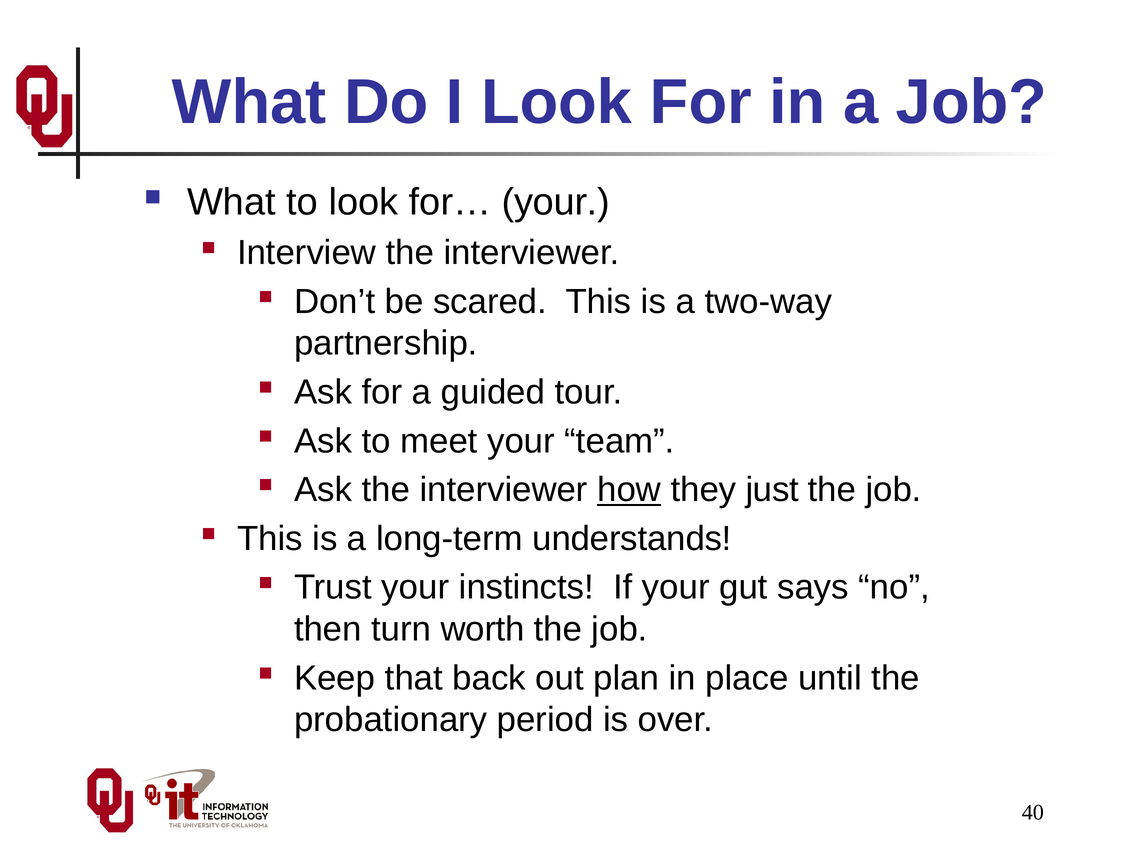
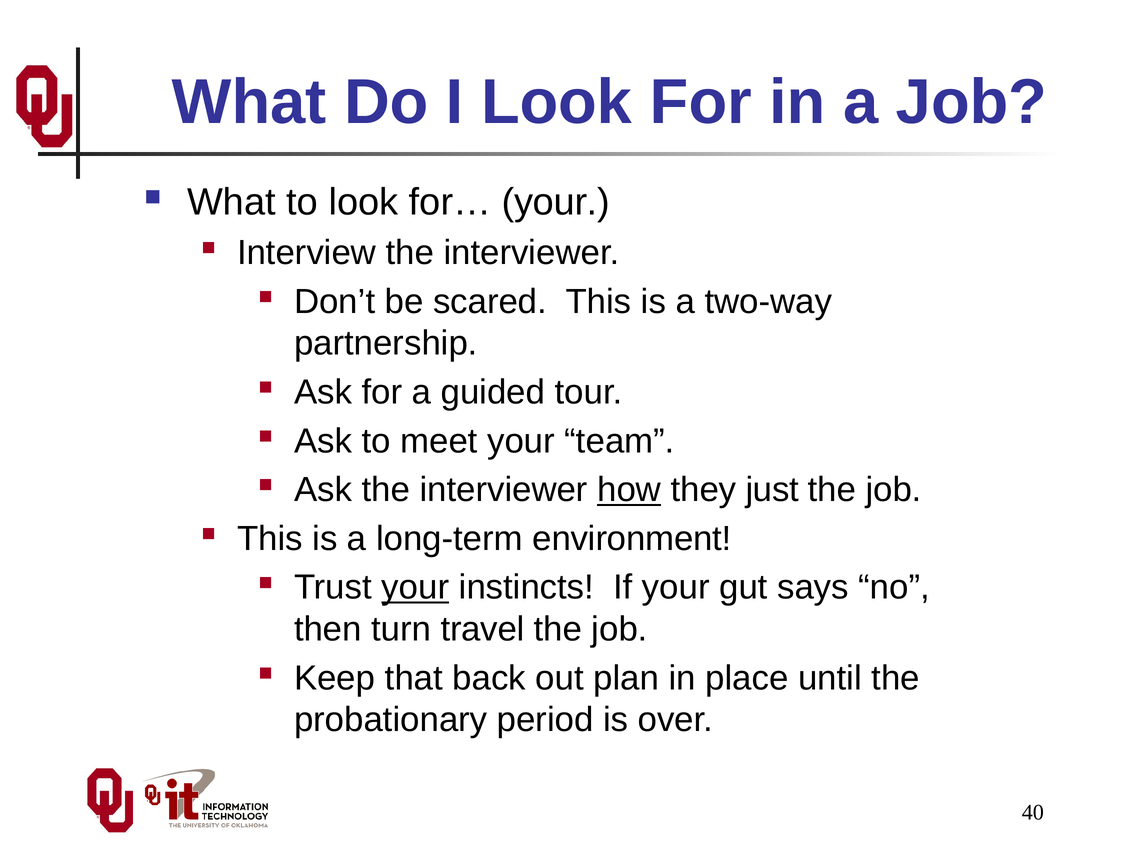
understands: understands -> environment (632, 538)
your underline: none -> present (415, 587)
worth: worth -> travel (483, 629)
